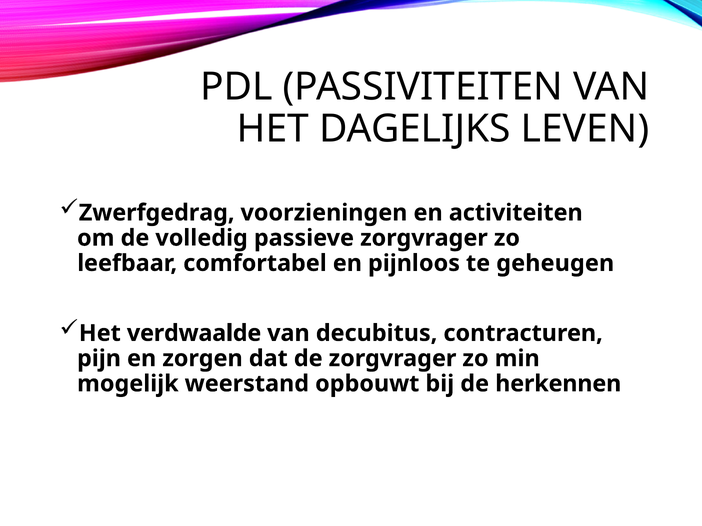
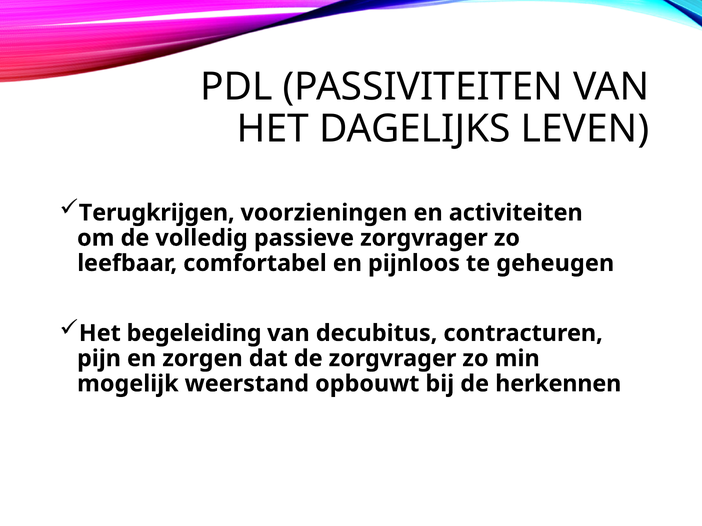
Zwerfgedrag: Zwerfgedrag -> Terugkrijgen (157, 213)
verdwaalde: verdwaalde -> begeleiding (194, 333)
